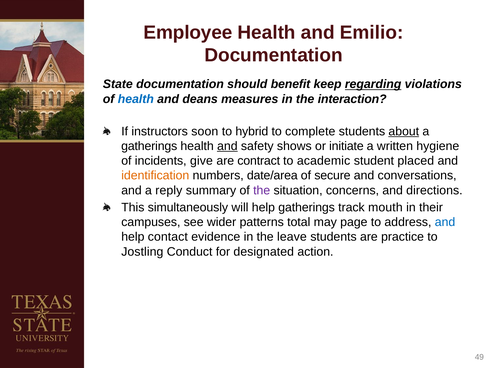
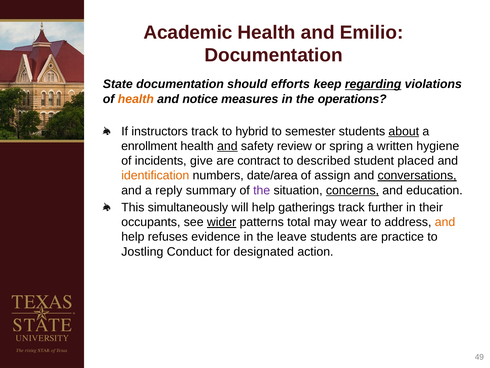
Employee: Employee -> Academic (188, 32)
benefit: benefit -> efforts (290, 84)
health colour: blue -> orange (136, 99)
deans: deans -> notice (200, 99)
interaction: interaction -> operations (352, 99)
instructors soon: soon -> track (205, 131)
complete: complete -> semester (310, 131)
gatherings: gatherings -> enrollment (149, 146)
shows: shows -> review (294, 146)
initiate: initiate -> spring (346, 146)
academic: academic -> described (324, 161)
secure: secure -> assign (332, 175)
conversations underline: none -> present (417, 175)
concerns underline: none -> present (352, 190)
directions: directions -> education (434, 190)
mouth: mouth -> further (386, 207)
campuses: campuses -> occupants (151, 222)
wider underline: none -> present (222, 222)
page: page -> wear (354, 222)
and colour: blue -> orange (445, 222)
contact: contact -> refuses (168, 237)
